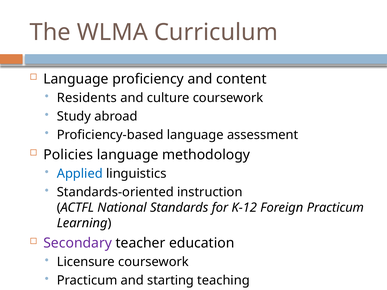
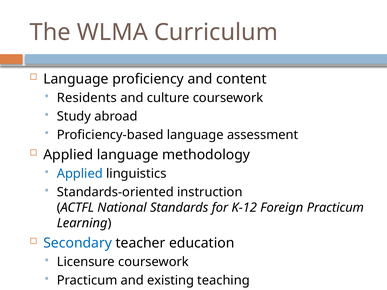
Policies: Policies -> Applied (68, 155)
Secondary colour: purple -> blue (78, 243)
starting: starting -> existing (171, 281)
